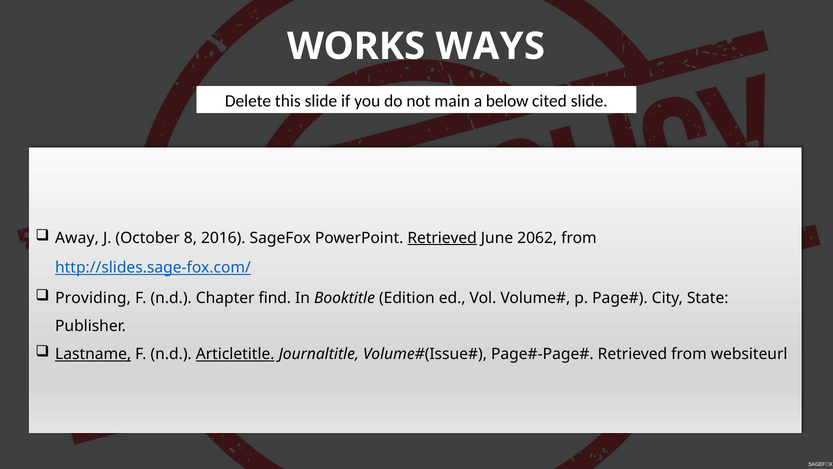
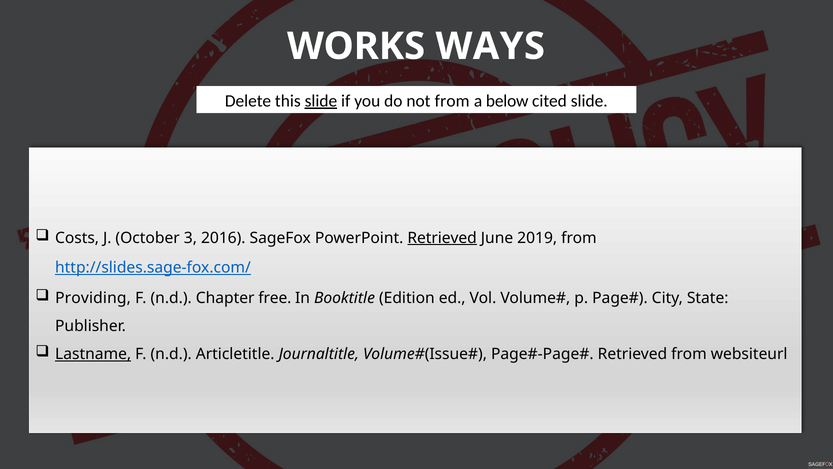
slide underline: none -> present (321, 101)
not main: main -> from (452, 101)
Away: Away -> Costs (77, 238)
8: 8 -> 3 (190, 238)
2062: 2062 -> 2019 (537, 238)
find: find -> free (275, 298)
Articletitle underline: present -> none (235, 354)
